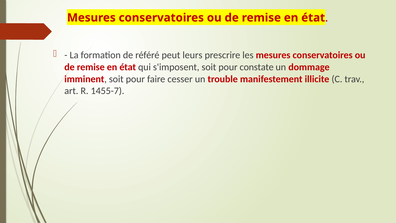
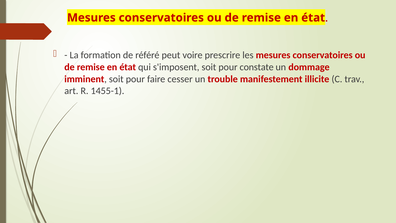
leurs: leurs -> voire (193, 55)
1455-7: 1455-7 -> 1455-1 (108, 91)
